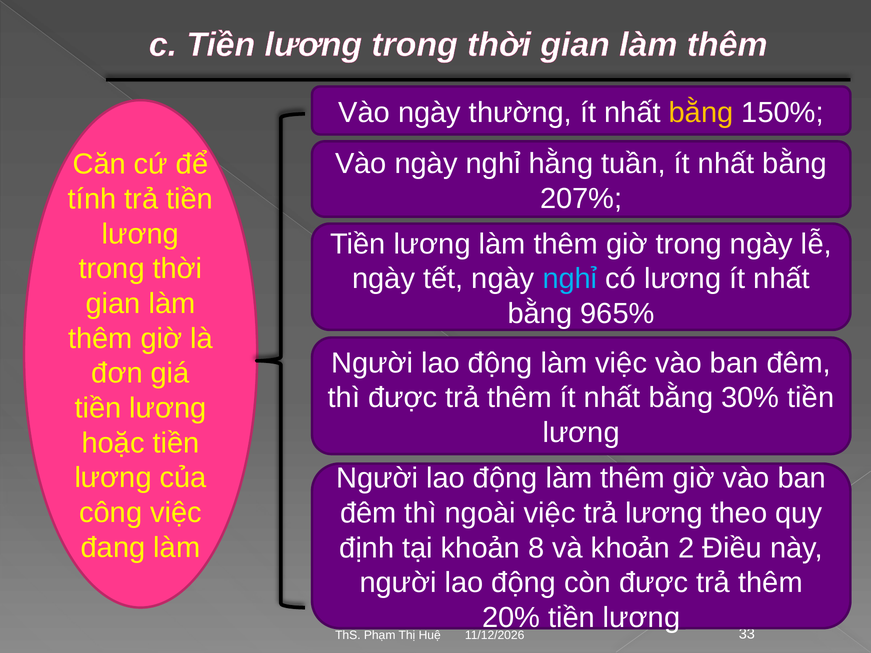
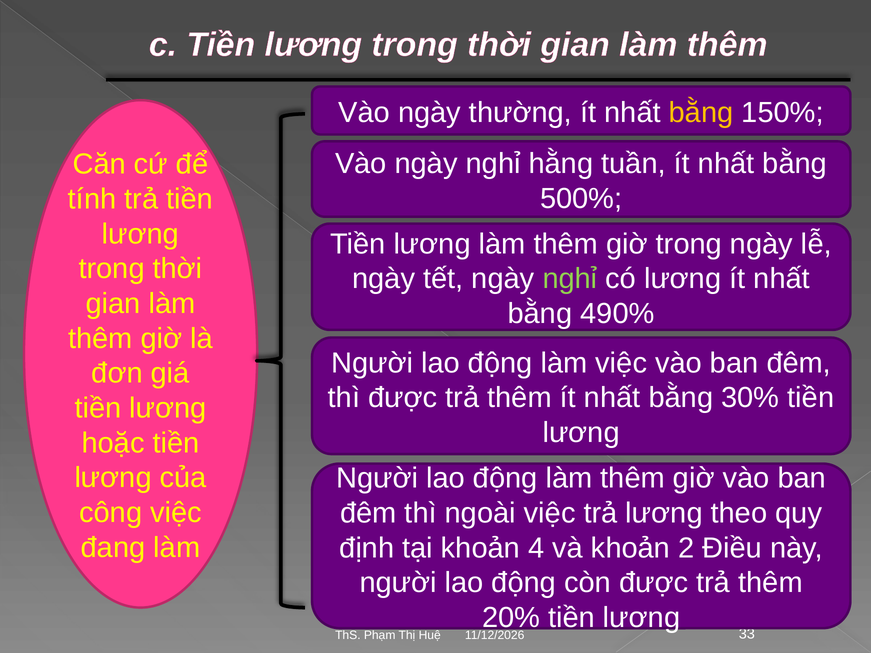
207%: 207% -> 500% (581, 199)
nghỉ colour: light blue -> light green (570, 279)
965%: 965% -> 490% (617, 314)
8: 8 -> 4 (536, 548)
